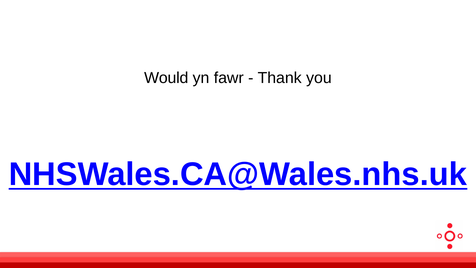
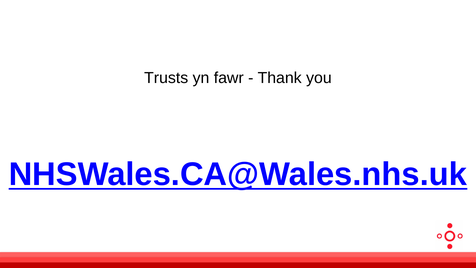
Would: Would -> Trusts (166, 78)
